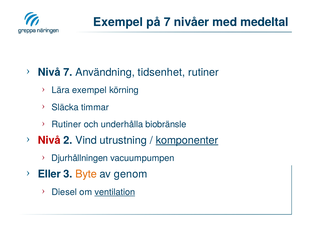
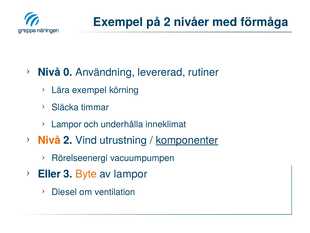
på 7: 7 -> 2 (167, 22)
medeltal: medeltal -> förmåga (264, 22)
Nivå 7: 7 -> 0 (68, 72)
tidsenhet: tidsenhet -> levererad (161, 72)
Rutiner: Rutiner -> Lampor (66, 124)
biobränsle: biobränsle -> inneklimat (166, 124)
Nivå colour: red -> orange (49, 140)
Djurhållningen: Djurhållningen -> Rörelseenergi (80, 158)
av genom: genom -> lampor (131, 174)
ventilation underline: present -> none (115, 192)
